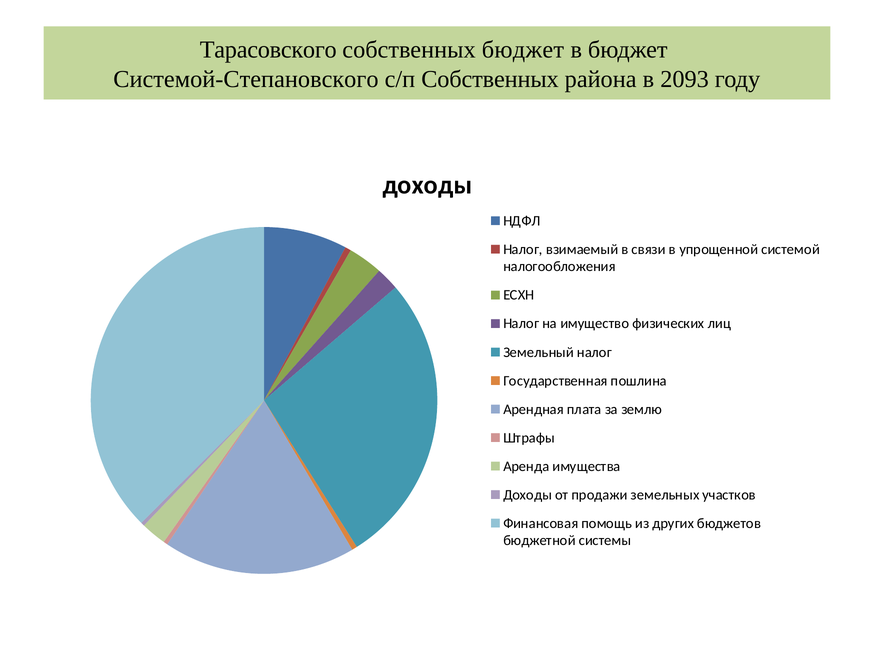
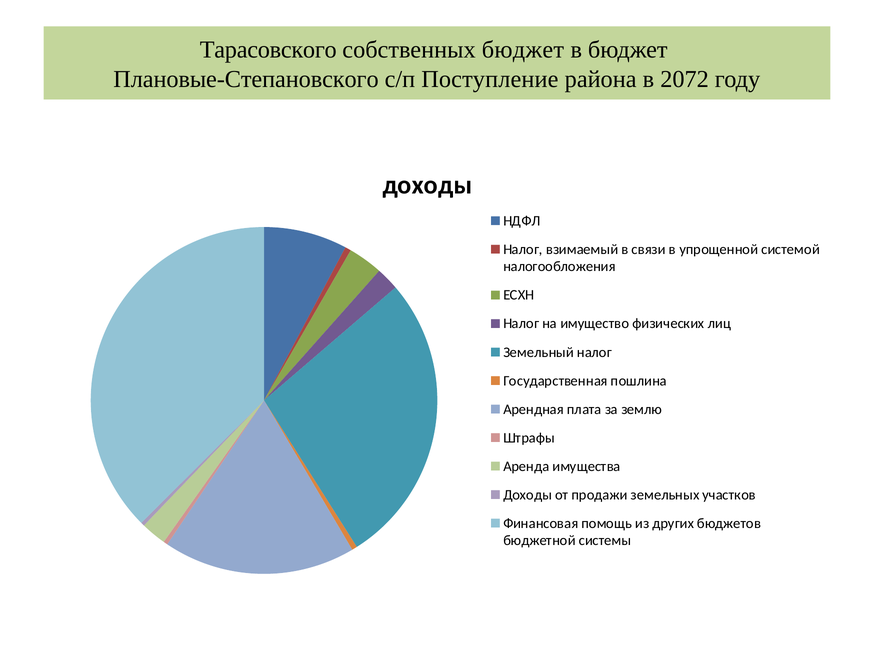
Системой-Степановского: Системой-Степановского -> Плановые-Степановского (246, 79)
с/п Собственных: Собственных -> Поступление (490, 79)
2093: 2093 -> 2072 (685, 79)
